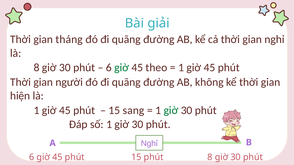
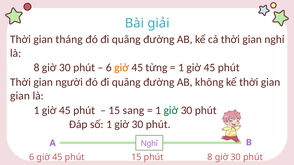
giờ colour: green -> orange (122, 68)
theo: theo -> từng (157, 68)
hiện: hiện -> gian (20, 96)
